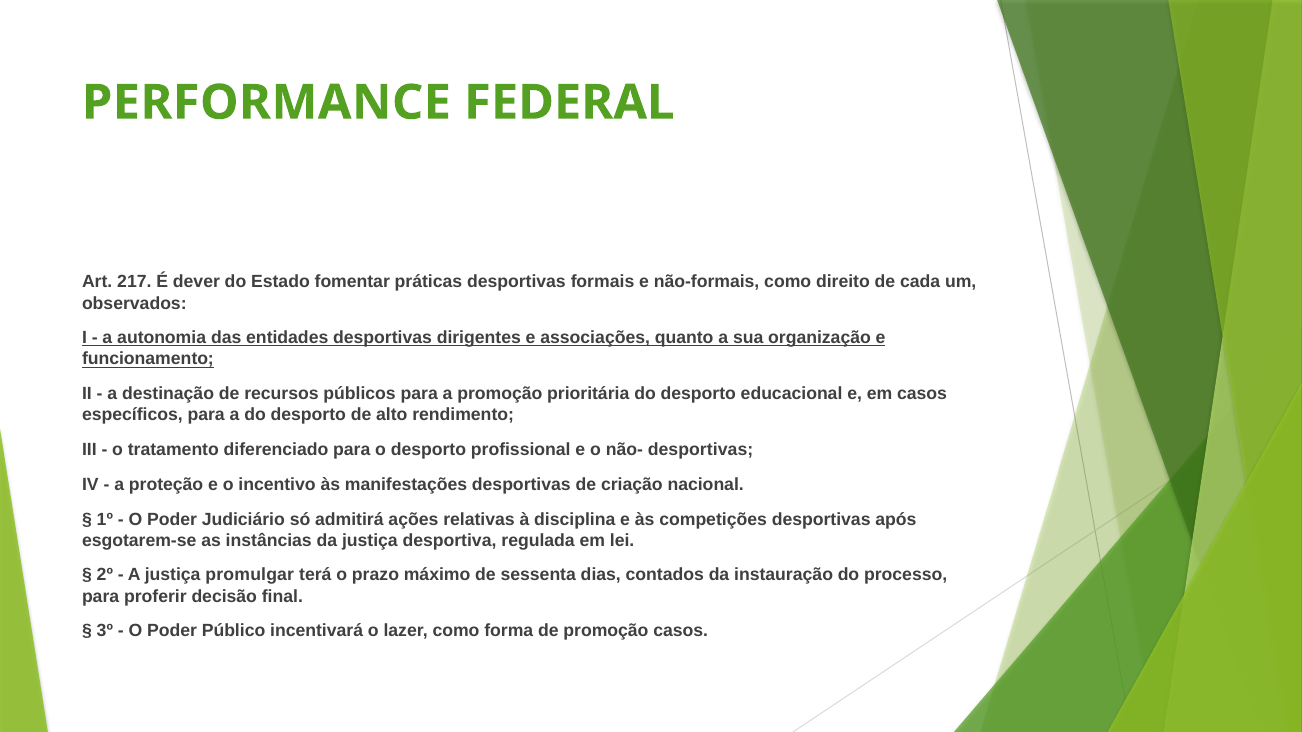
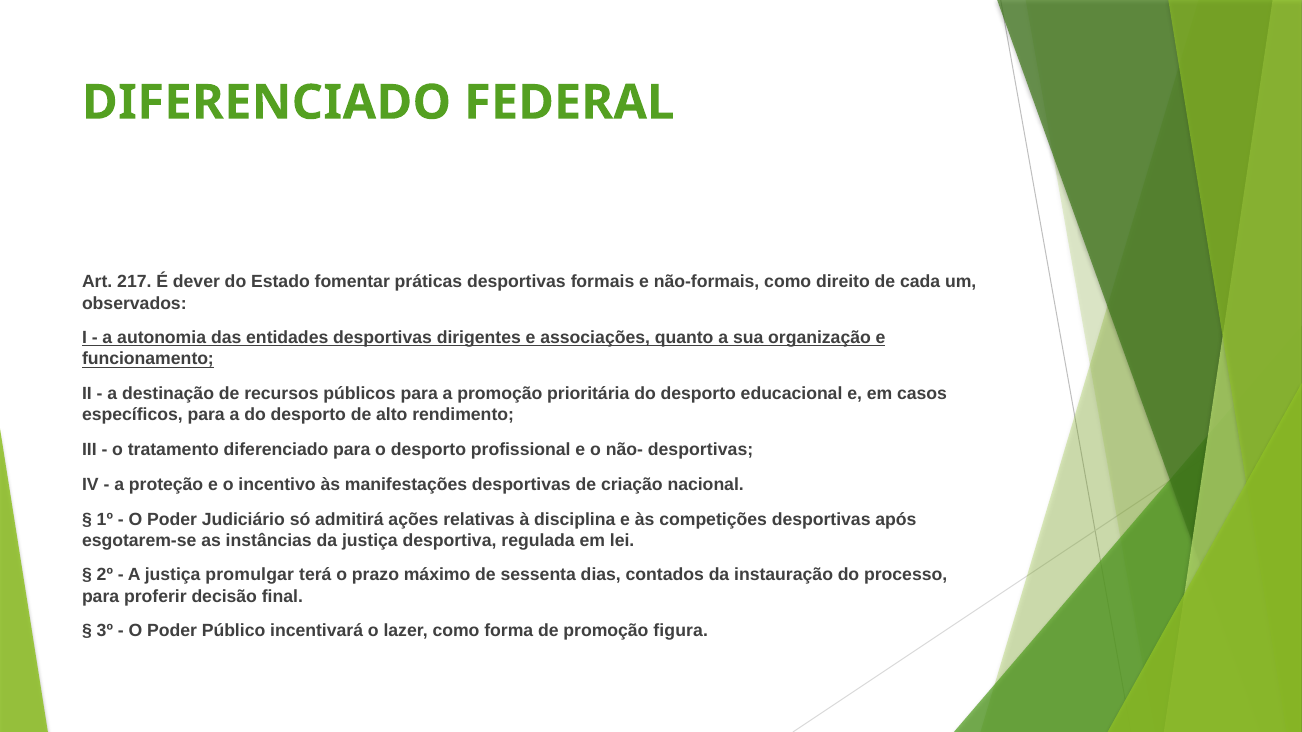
PERFORMANCE: PERFORMANCE -> DIFERENCIADO (267, 103)
promoção casos: casos -> figura (681, 631)
